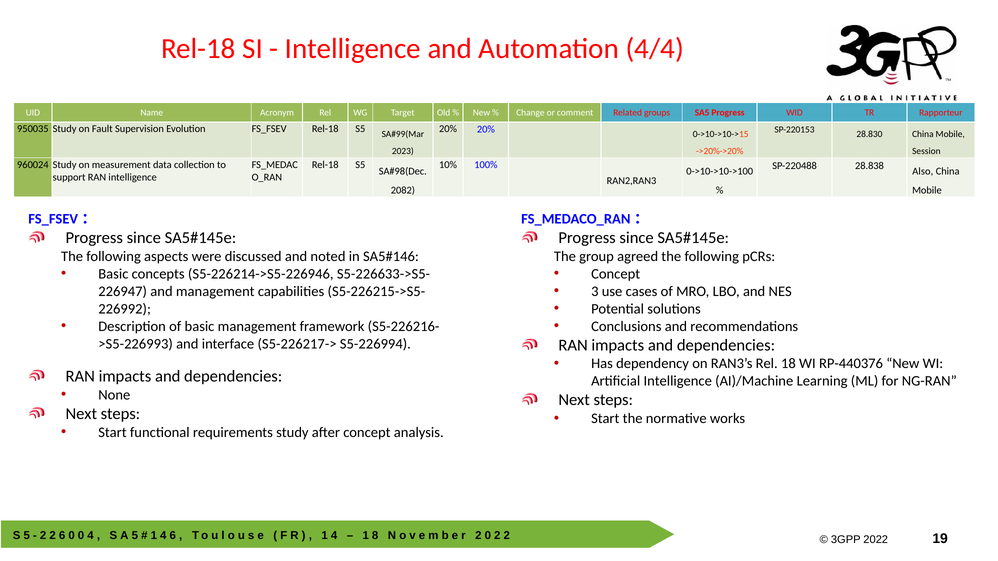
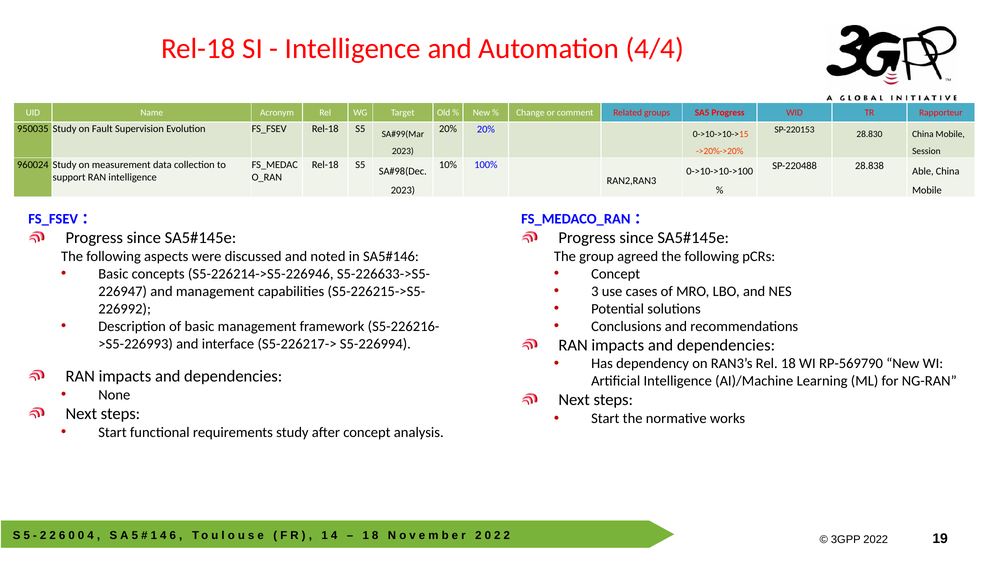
Also: Also -> Able (923, 171)
2082: 2082 -> 2023 (403, 190)
RP-440376: RP-440376 -> RP-569790 (851, 364)
